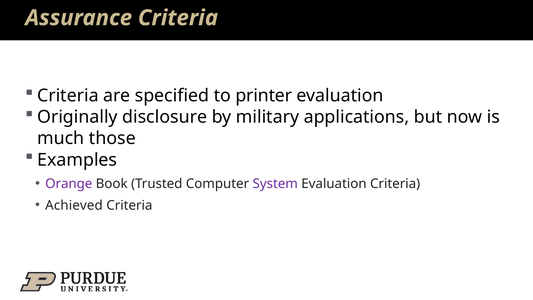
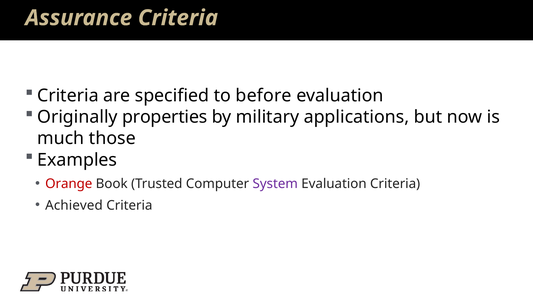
printer: printer -> before (264, 96)
disclosure: disclosure -> properties (165, 117)
Orange colour: purple -> red (69, 184)
